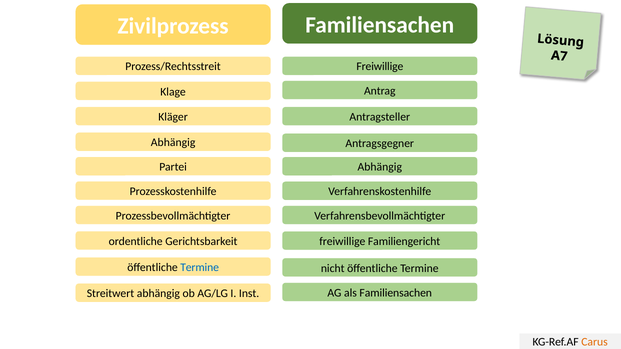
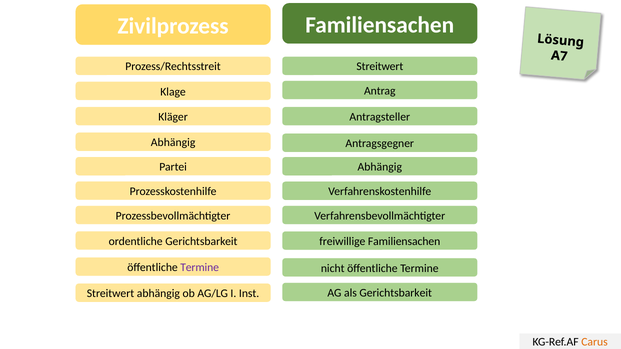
Freiwillige: Freiwillige -> Streitwert (380, 67)
freiwillige Familiengericht: Familiengericht -> Familiensachen (404, 242)
Termine colour: blue -> purple (200, 268)
als Familiensachen: Familiensachen -> Gerichtsbarkeit (396, 293)
